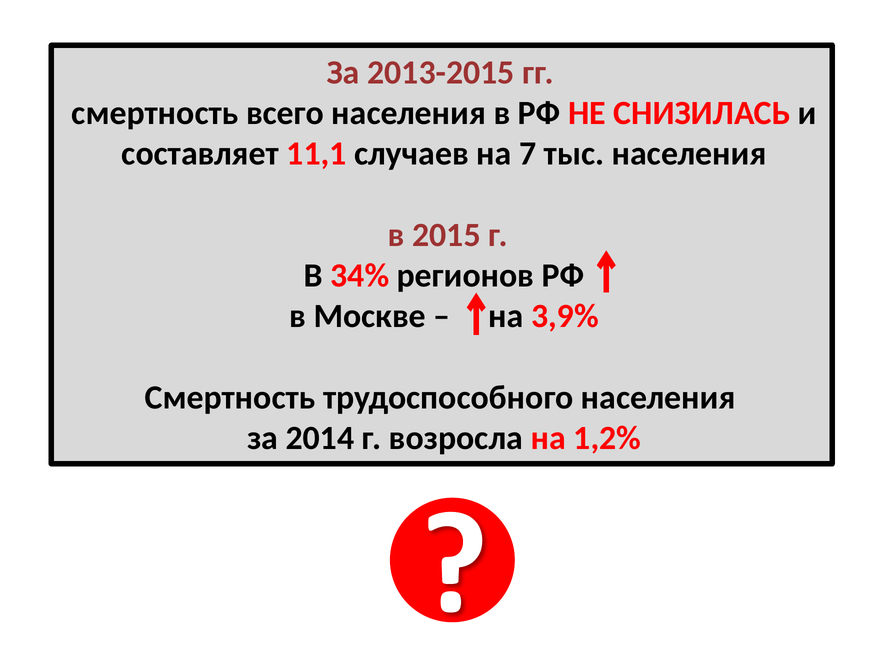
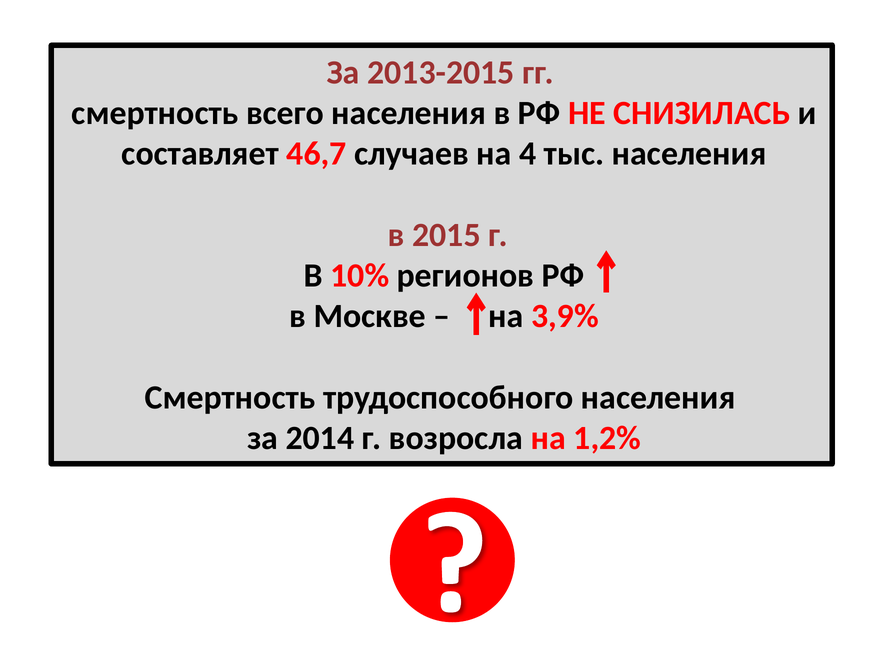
11,1: 11,1 -> 46,7 (317, 154)
7: 7 -> 4 (528, 154)
34%: 34% -> 10% (360, 275)
